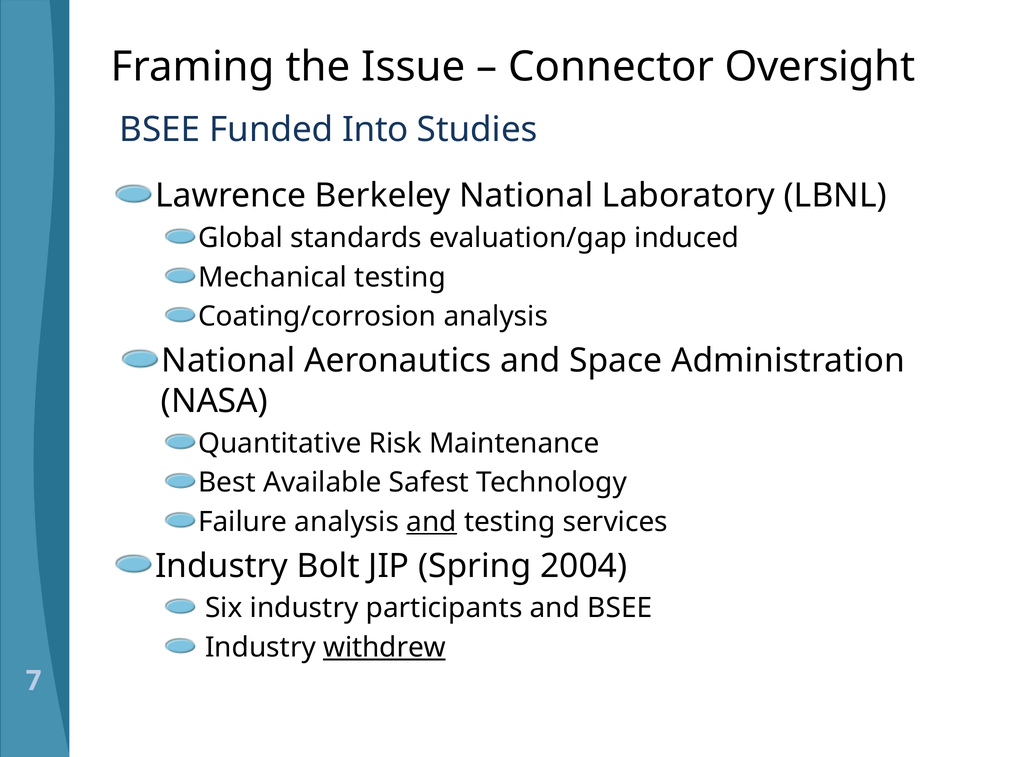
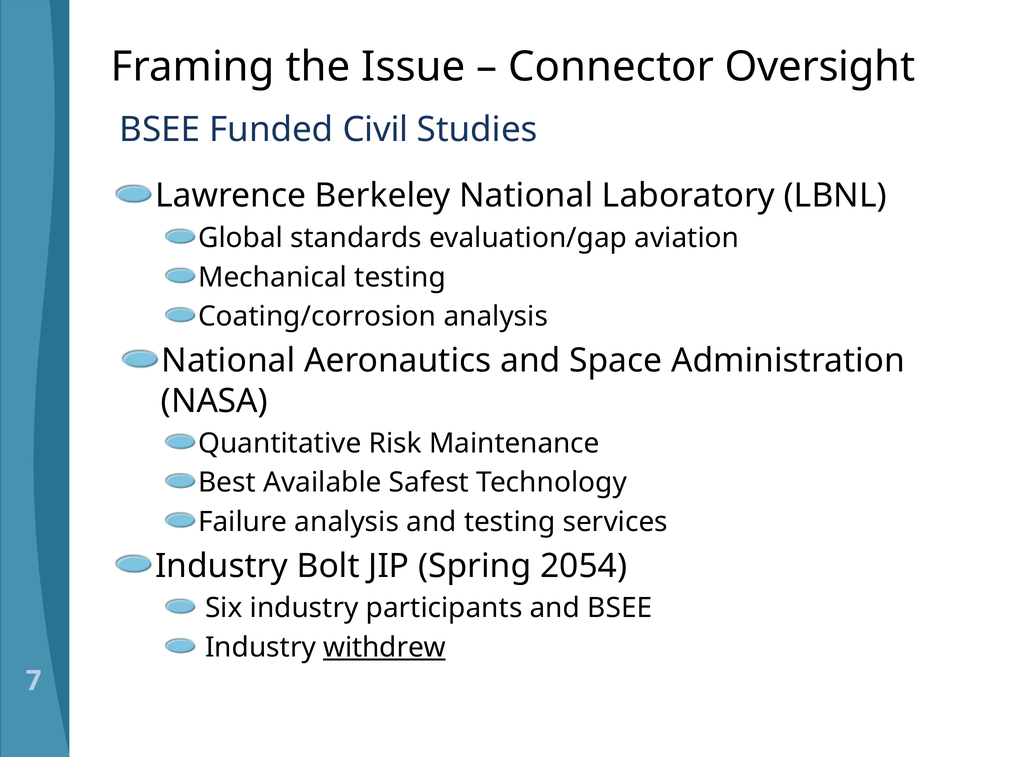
Into: Into -> Civil (375, 129)
induced: induced -> aviation (687, 238)
and underline: present -> none (432, 522)
2004: 2004 -> 2054 (584, 566)
